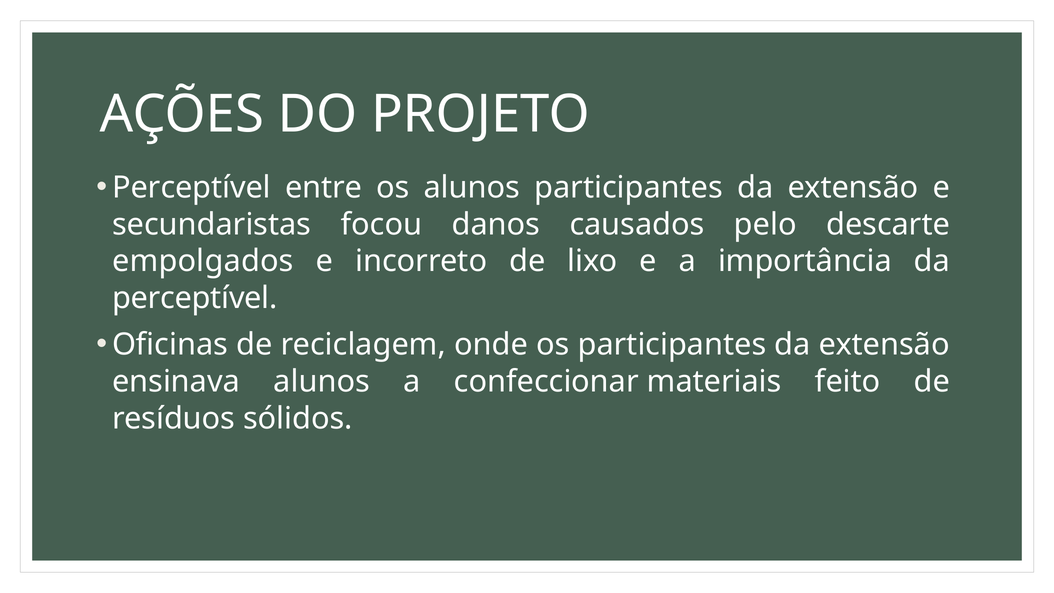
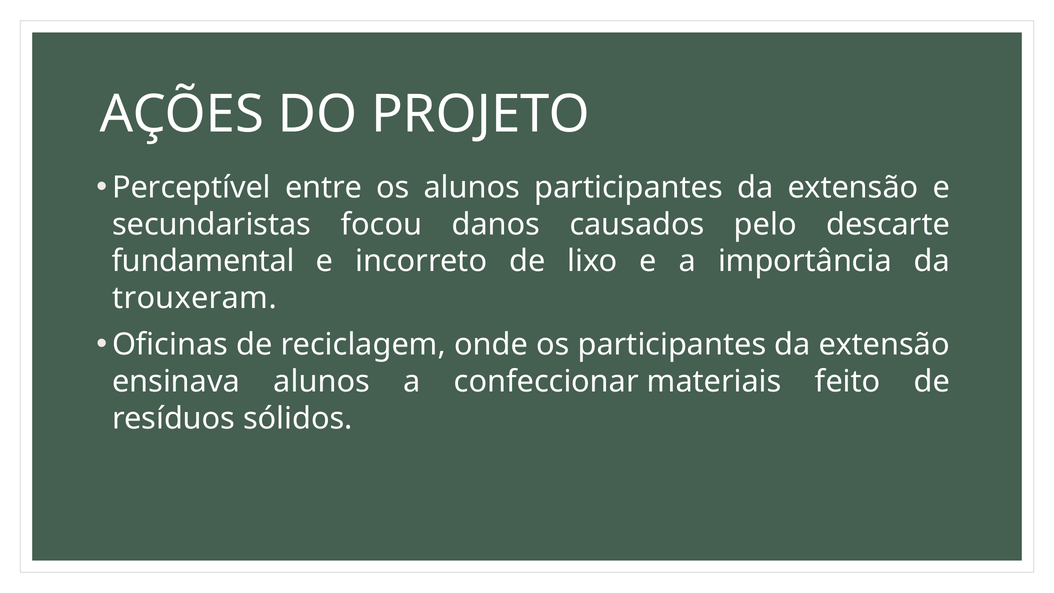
empolgados: empolgados -> fundamental (203, 261)
perceptível: perceptível -> trouxeram (194, 298)
